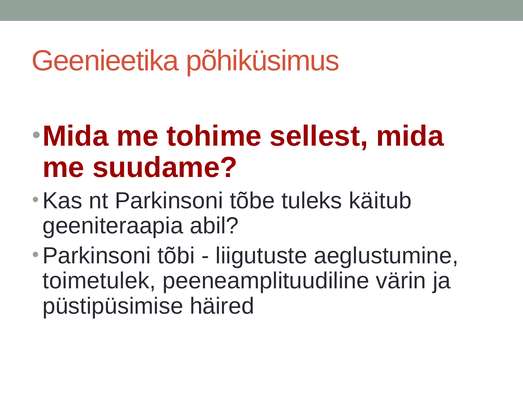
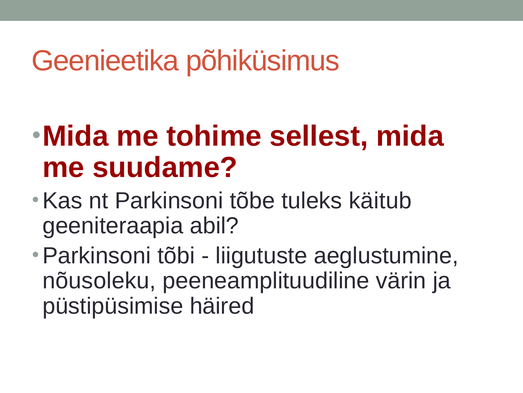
toimetulek: toimetulek -> nõusoleku (99, 280)
